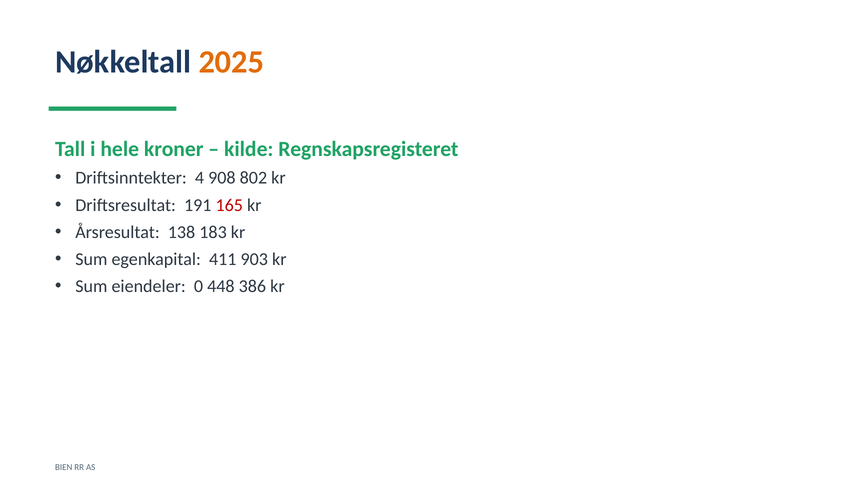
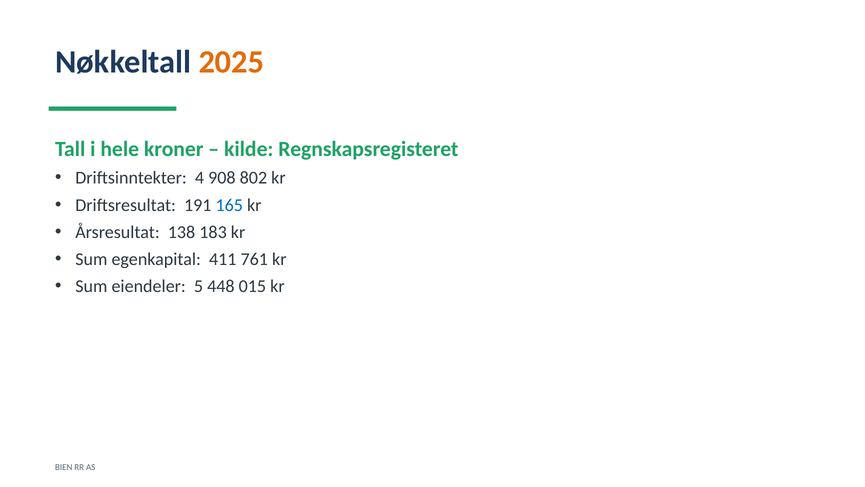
165 colour: red -> blue (229, 205)
903: 903 -> 761 (254, 259)
0: 0 -> 5 (199, 286)
386: 386 -> 015 (252, 286)
